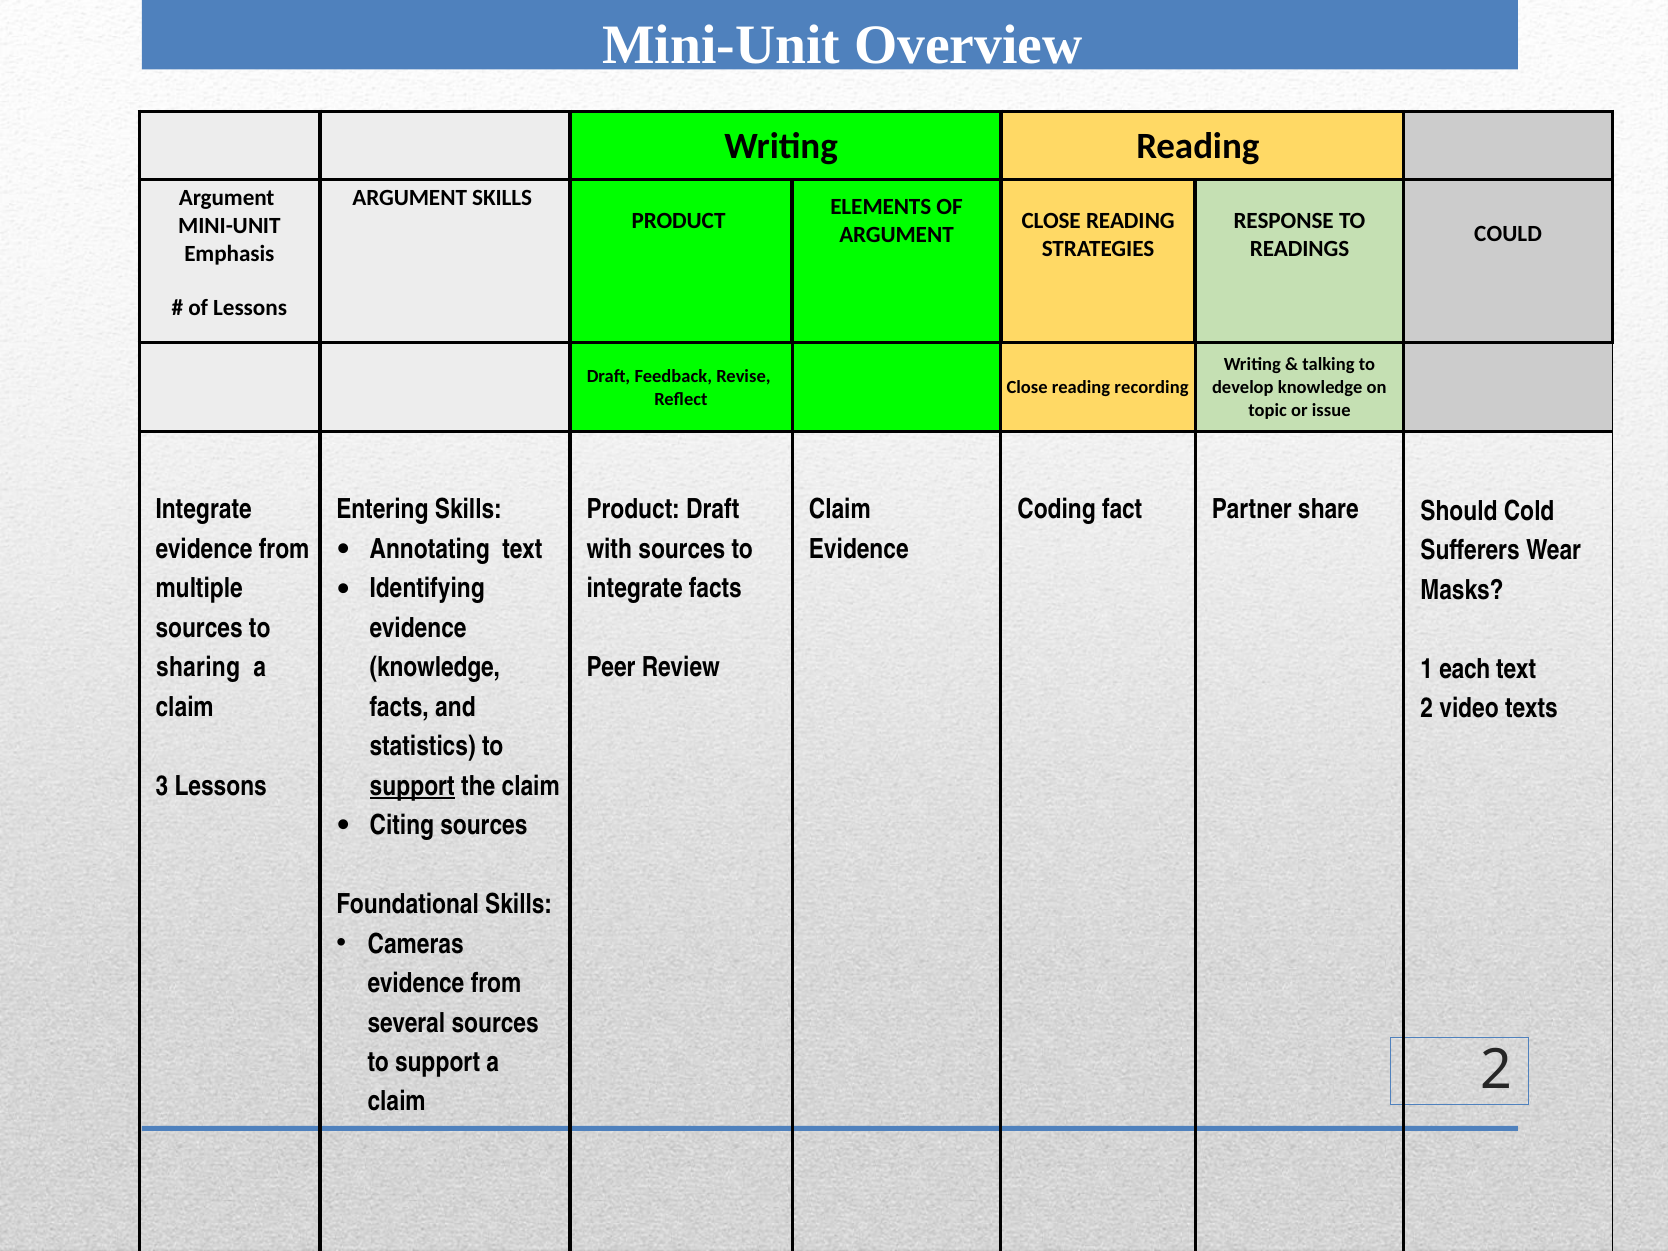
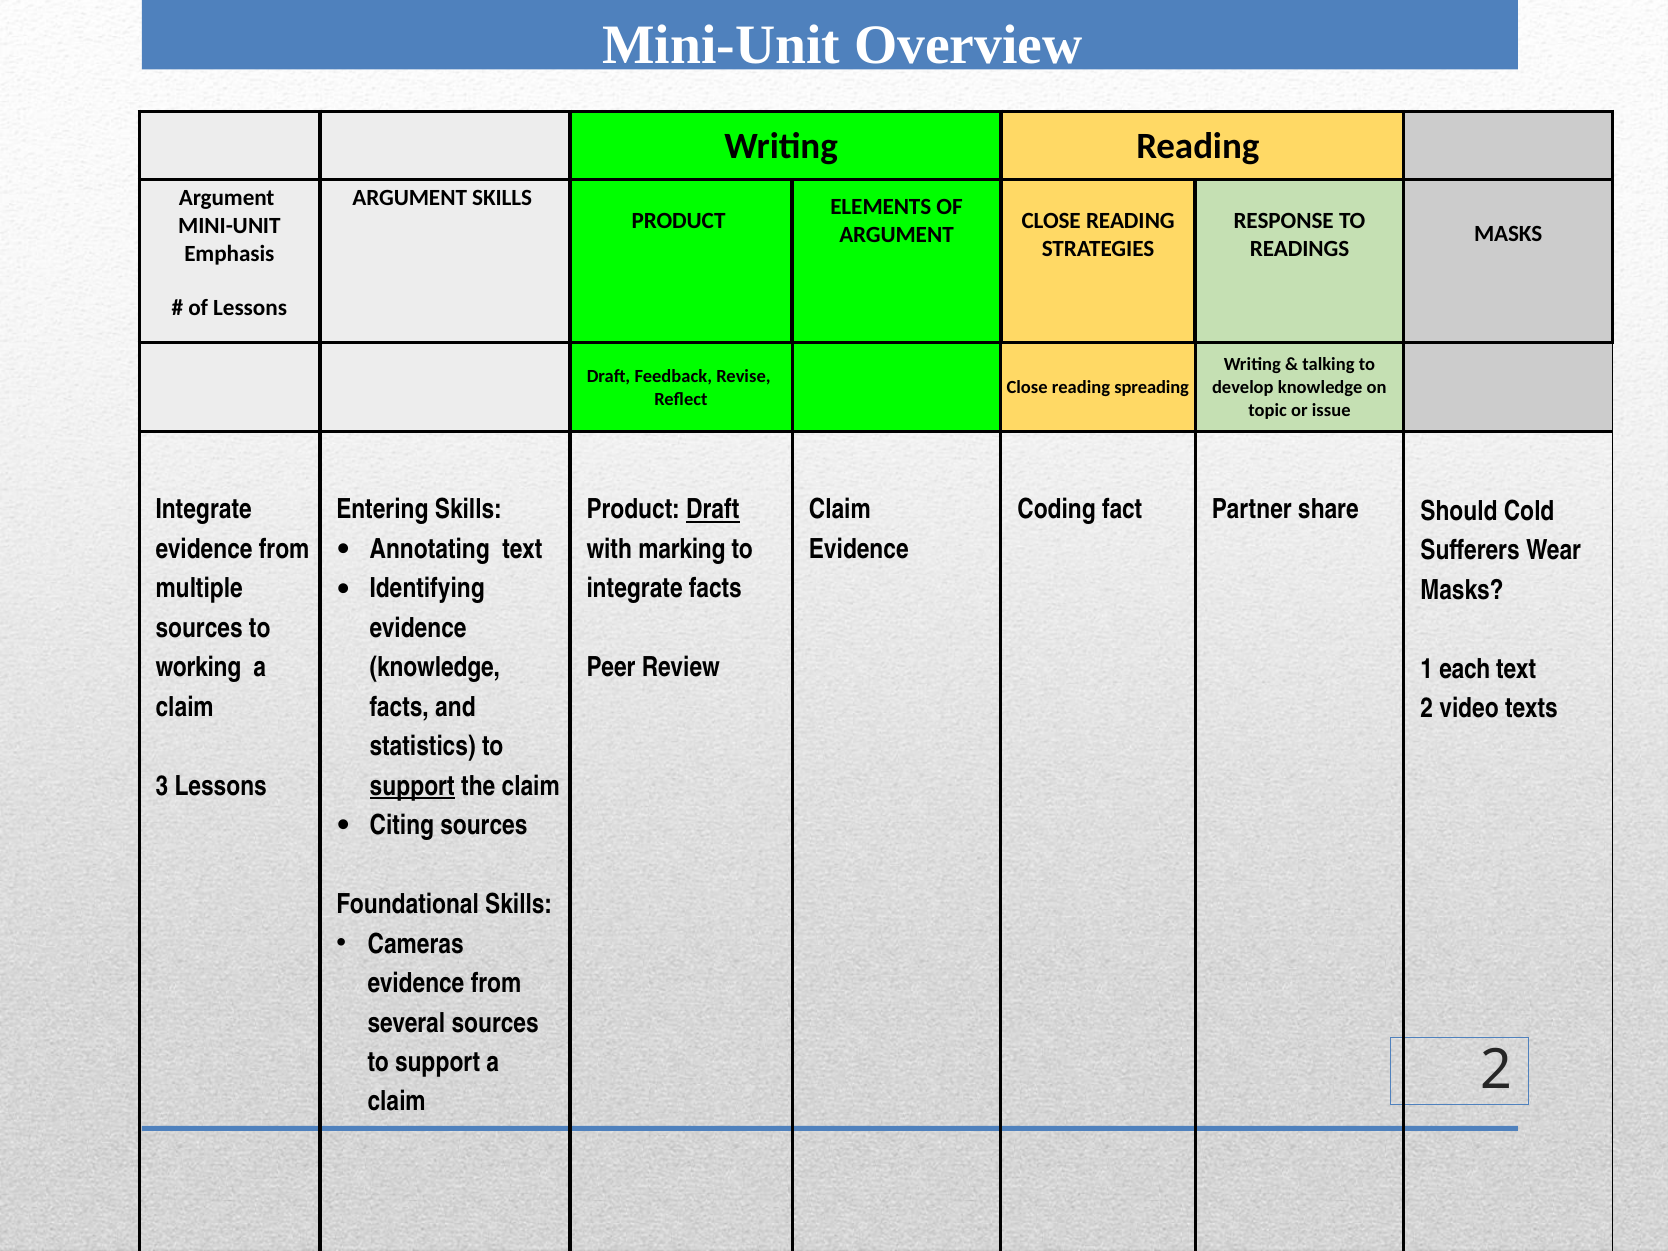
COULD: COULD -> MASKS (1508, 233)
recording: recording -> spreading (1152, 388)
Draft underline: none -> present (713, 510)
with sources: sources -> marking (682, 549)
sharing: sharing -> working (198, 668)
